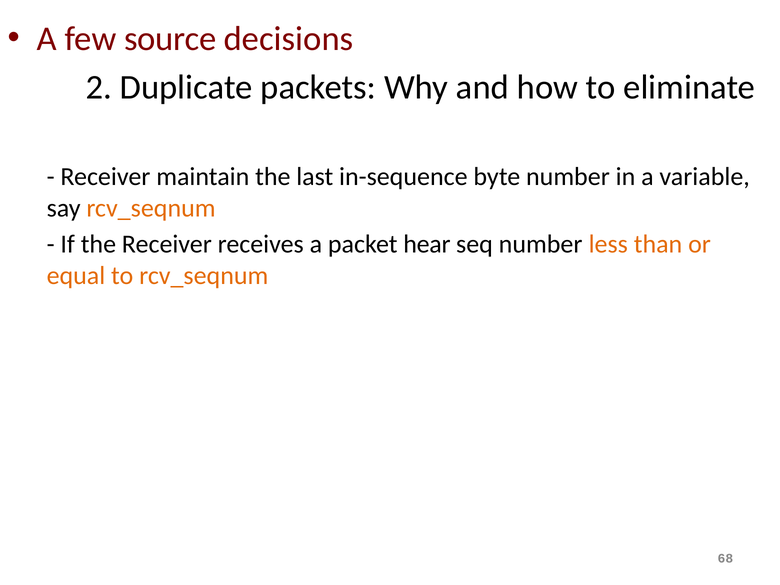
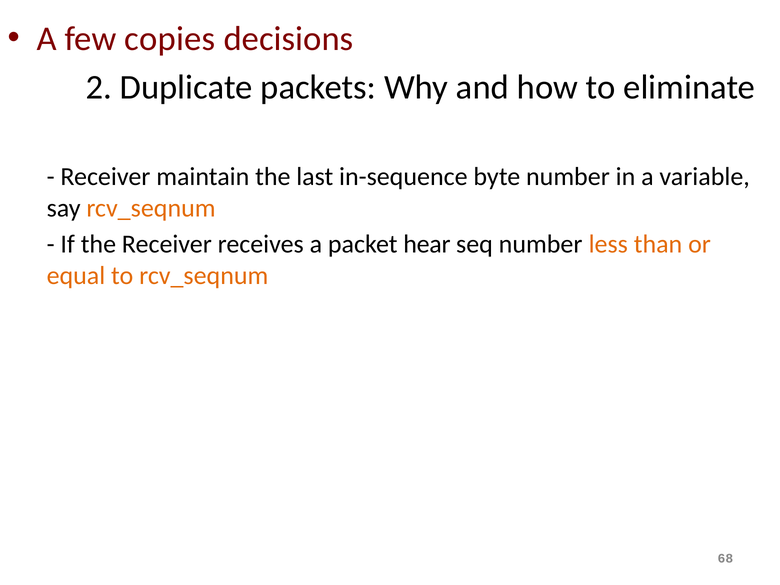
source: source -> copies (170, 39)
